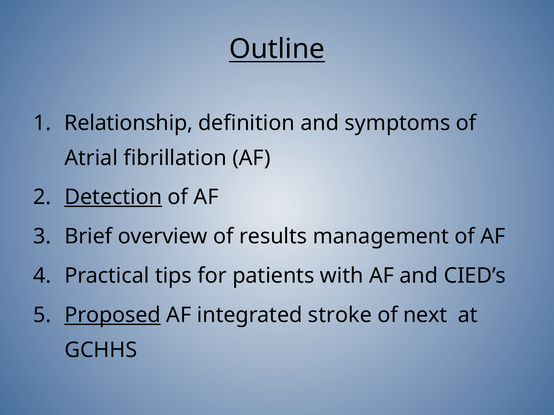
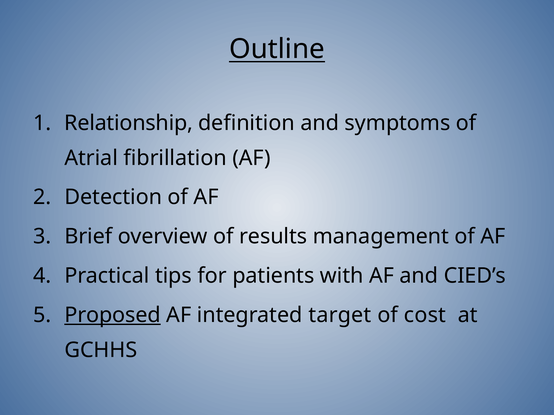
Detection underline: present -> none (113, 197)
stroke: stroke -> target (340, 315)
next: next -> cost (425, 315)
